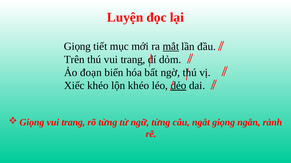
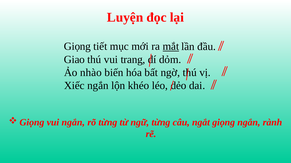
Trên: Trên -> Giao (74, 60)
đoạn: đoạn -> nhào (91, 73)
Xiếc khéo: khéo -> ngắn (98, 86)
dẻo underline: present -> none (178, 86)
Giọng vui trang: trang -> ngắn (73, 123)
